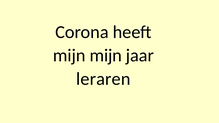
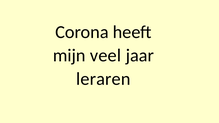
mijn mijn: mijn -> veel (106, 56)
